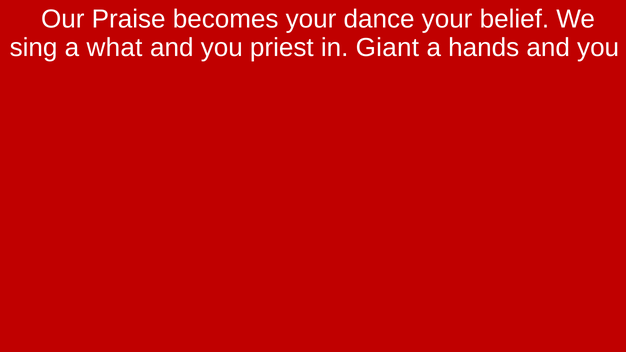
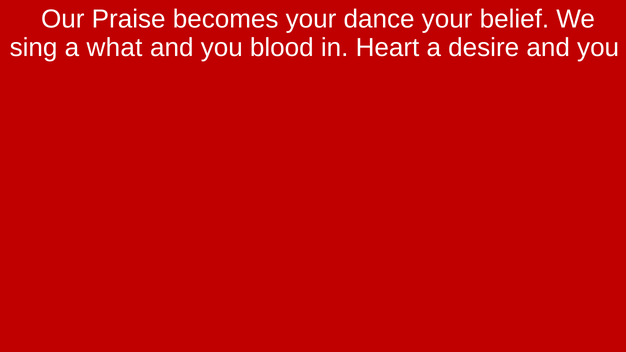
priest: priest -> blood (282, 48)
Giant: Giant -> Heart (387, 48)
hands: hands -> desire (484, 48)
